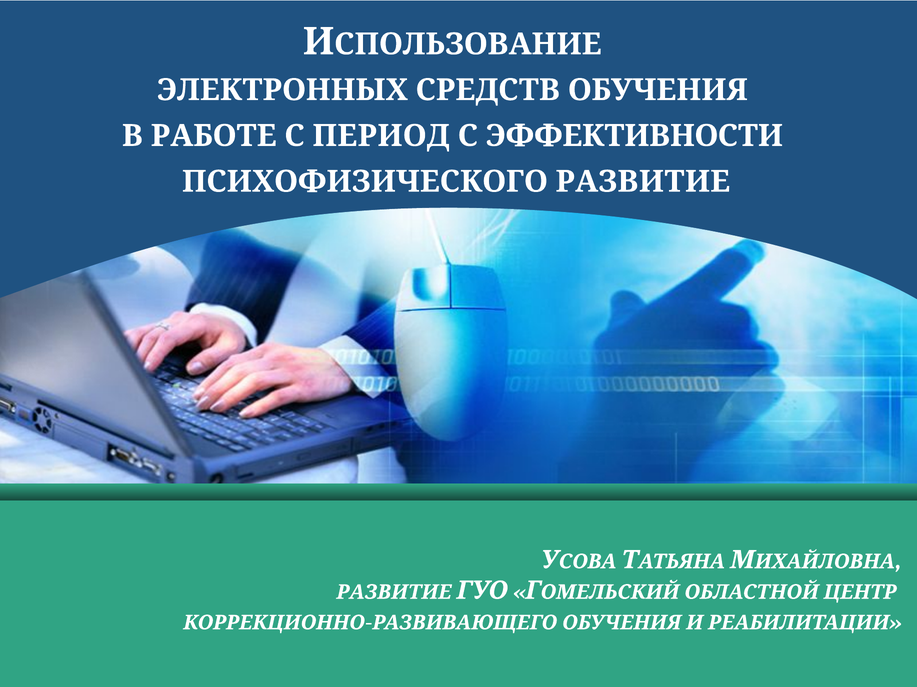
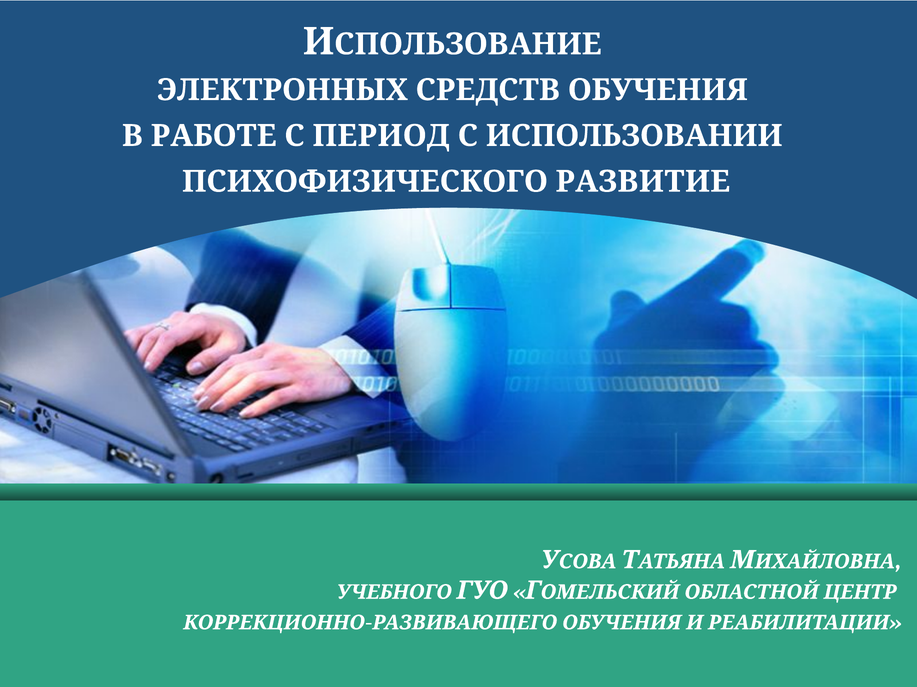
ЭФФЕКТИВНОСТИ: ЭФФЕКТИВНОСТИ -> ИСПОЛЬЗОВАНИИ (634, 136)
РАЗВИТИЕ: РАЗВИТИЕ -> УЧЕБНОГО (394, 593)
